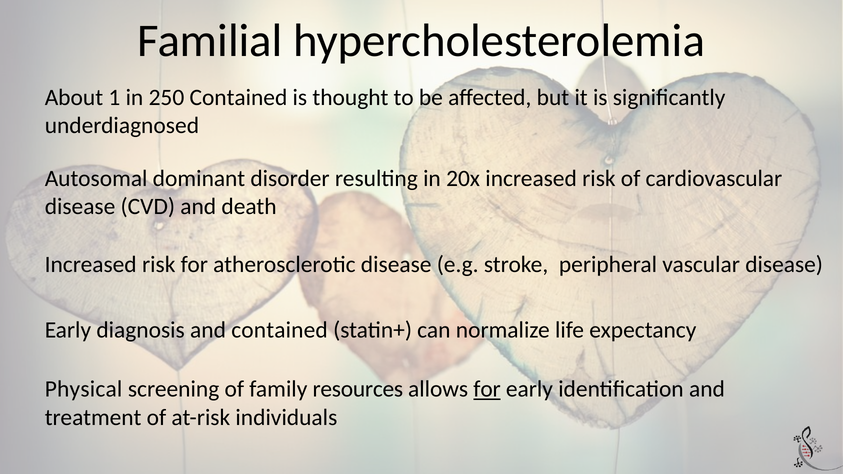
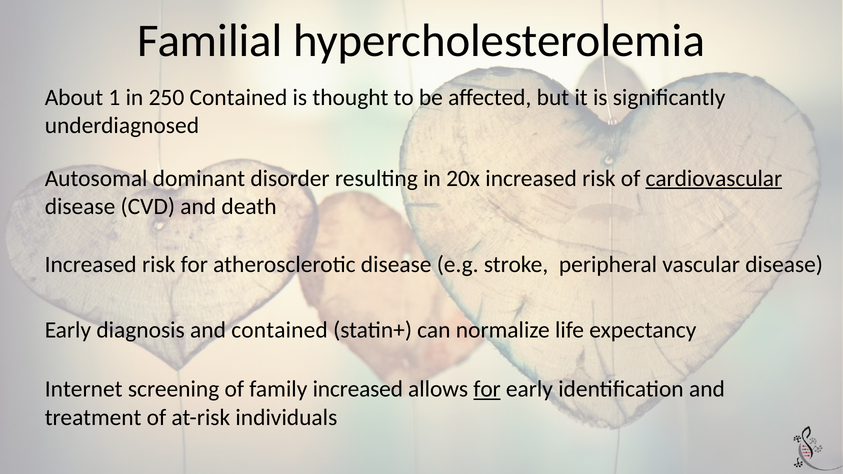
cardiovascular underline: none -> present (714, 178)
Physical: Physical -> Internet (84, 389)
family resources: resources -> increased (358, 389)
